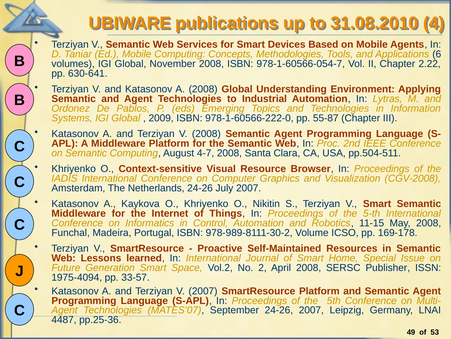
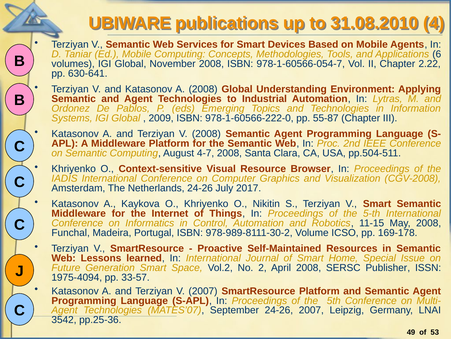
July 2007: 2007 -> 2017 (249, 188)
4487: 4487 -> 3542 (64, 319)
